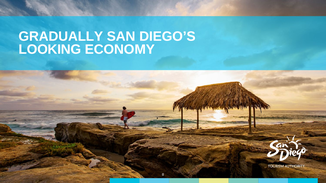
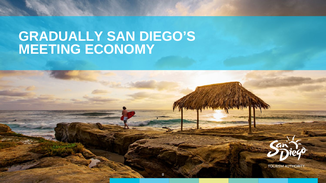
LOOKING: LOOKING -> MEETING (50, 50)
